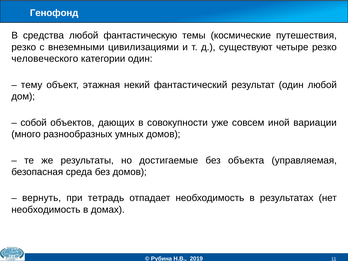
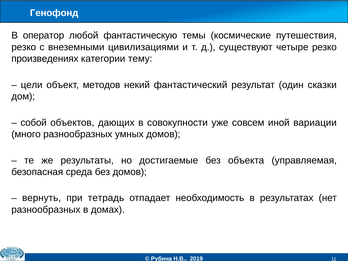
средства: средства -> оператор (44, 36)
человеческого: человеческого -> произведениях (45, 59)
категории один: один -> тему (140, 59)
тему: тему -> цели (32, 85)
этажная: этажная -> методов (102, 85)
один любой: любой -> сказки (322, 85)
необходимость: необходимость -> разнообразных (46, 210)
